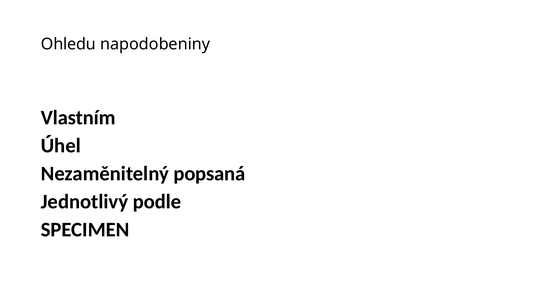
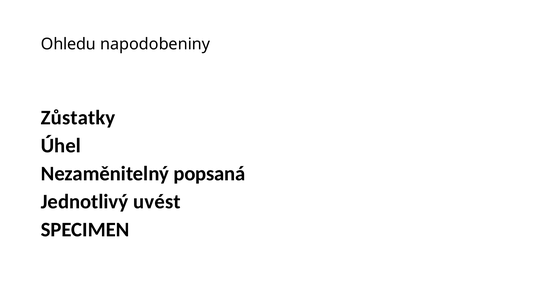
Vlastním: Vlastním -> Zůstatky (78, 118)
podle: podle -> uvést (157, 201)
